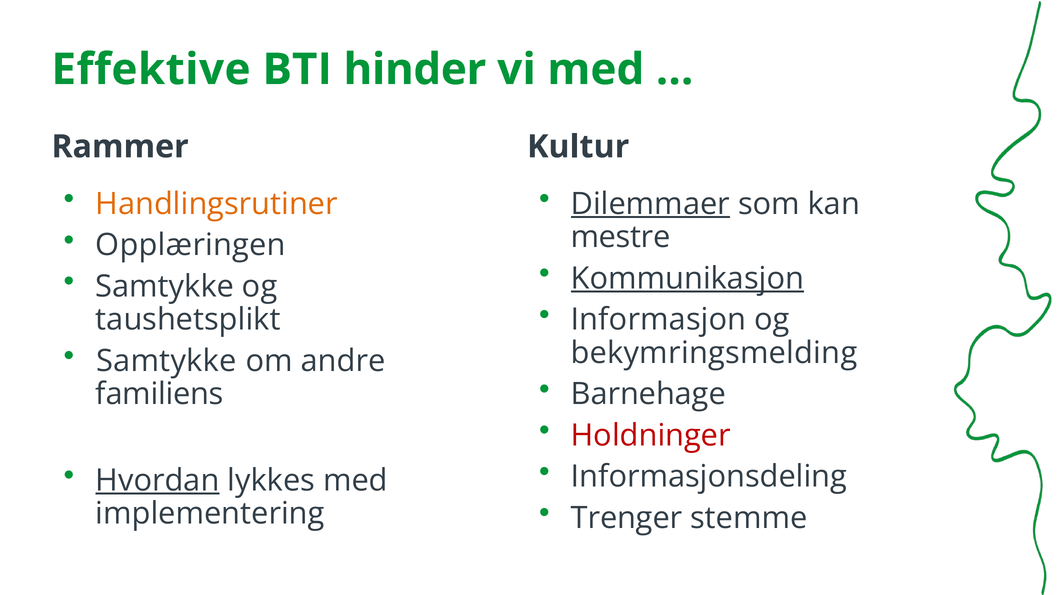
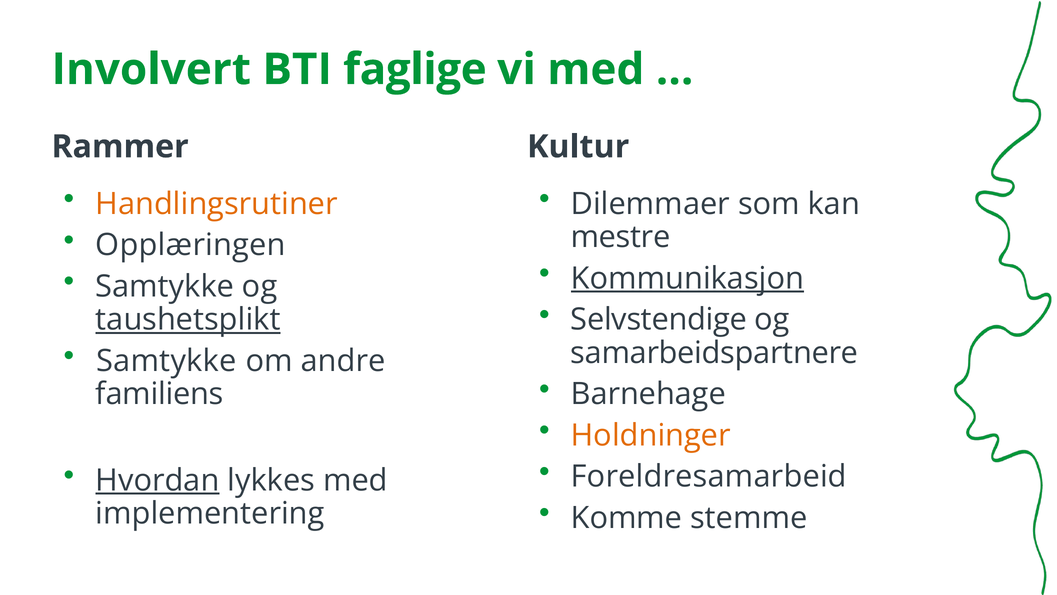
Effektive: Effektive -> Involvert (151, 70)
hinder: hinder -> faglige (415, 70)
Dilemmaer underline: present -> none (650, 204)
Informasjon: Informasjon -> Selvstendige (659, 319)
taushetsplikt underline: none -> present (188, 319)
bekymringsmelding: bekymringsmelding -> samarbeidspartnere (714, 353)
Holdninger colour: red -> orange (651, 435)
Informasjonsdeling: Informasjonsdeling -> Foreldresamarbeid (709, 476)
Trenger: Trenger -> Komme (627, 517)
